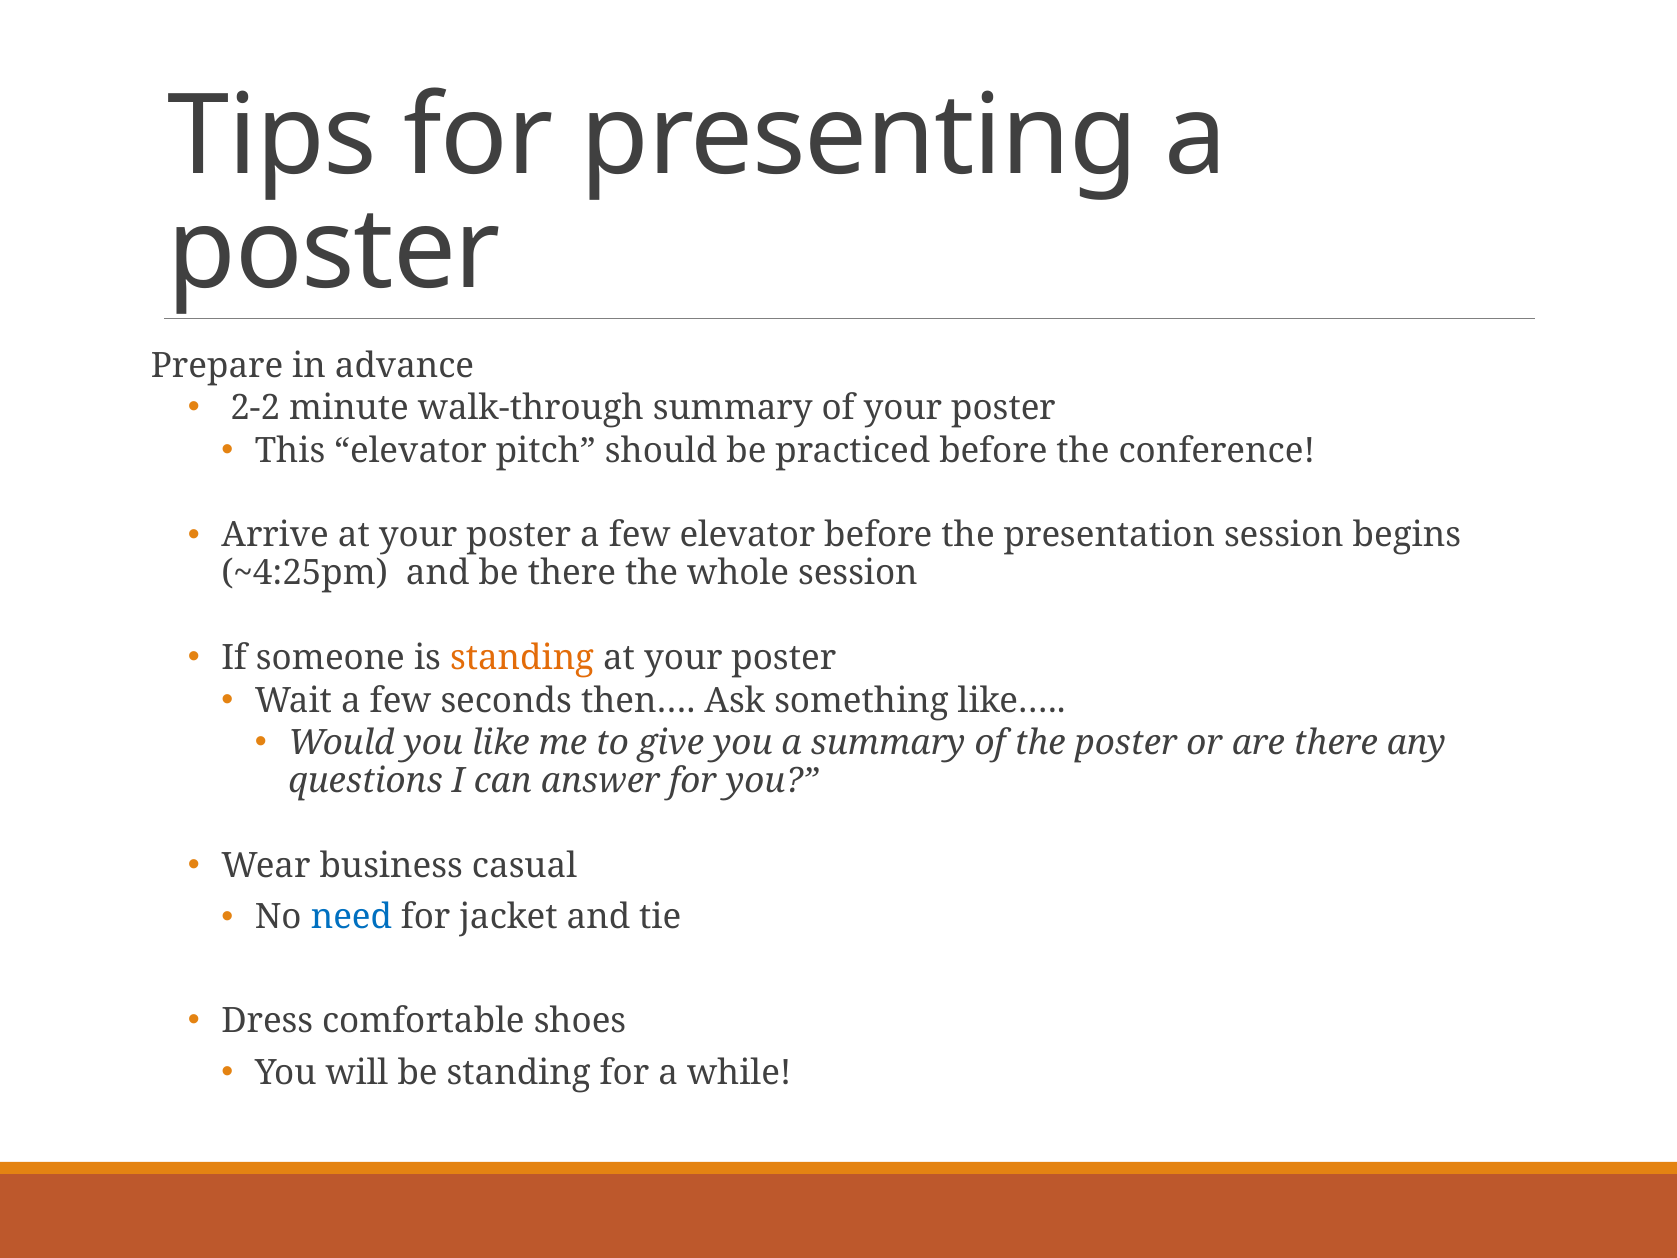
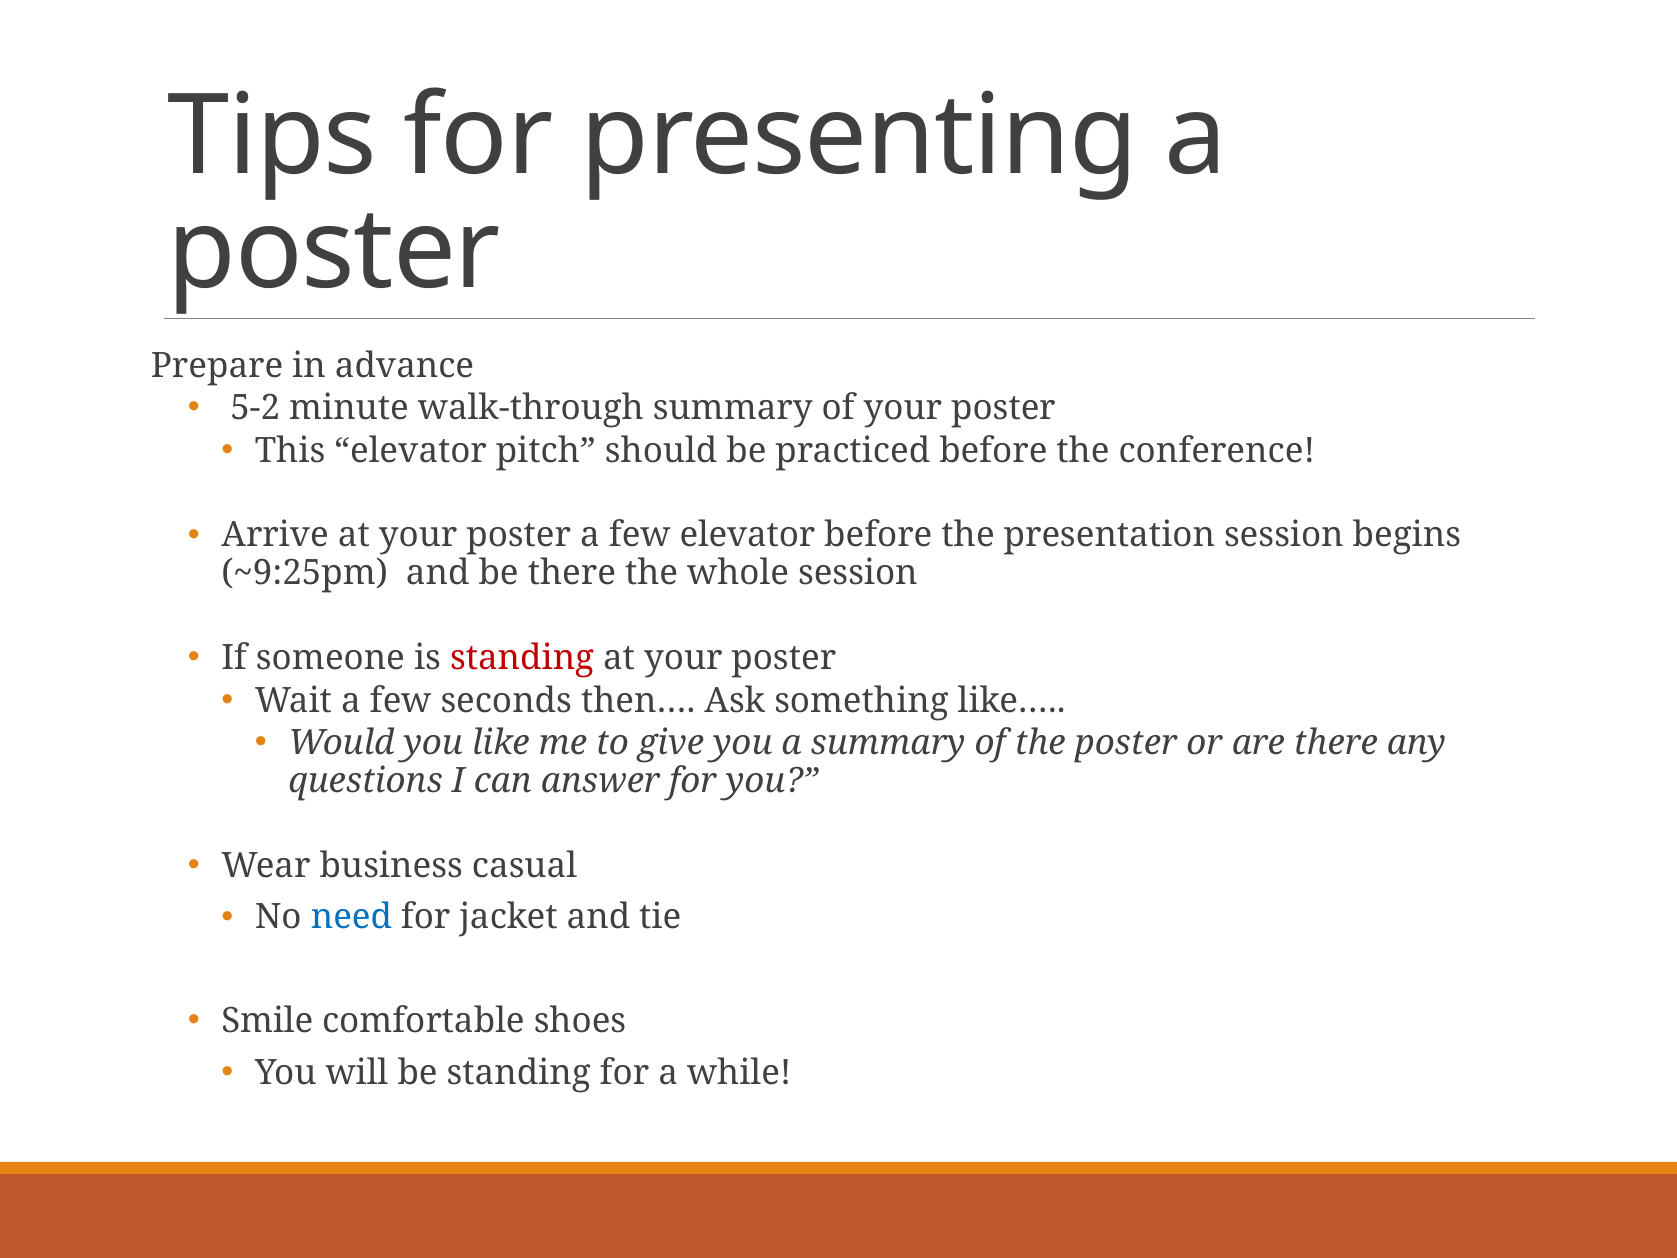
2-2: 2-2 -> 5-2 (255, 408)
~4:25pm: ~4:25pm -> ~9:25pm (305, 573)
standing colour: orange -> red (522, 658)
Dress: Dress -> Smile (267, 1021)
